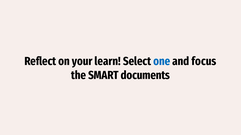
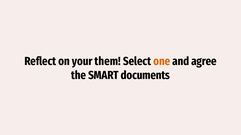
learn: learn -> them (108, 62)
one colour: blue -> orange (162, 62)
focus: focus -> agree (204, 62)
